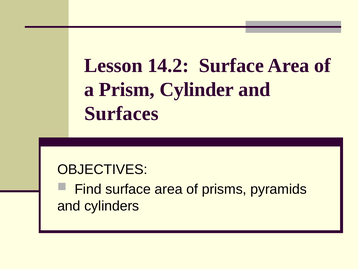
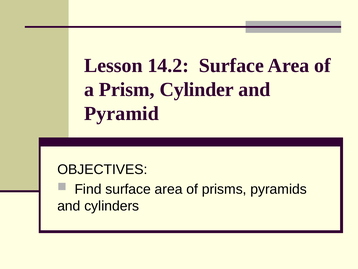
Surfaces: Surfaces -> Pyramid (122, 113)
